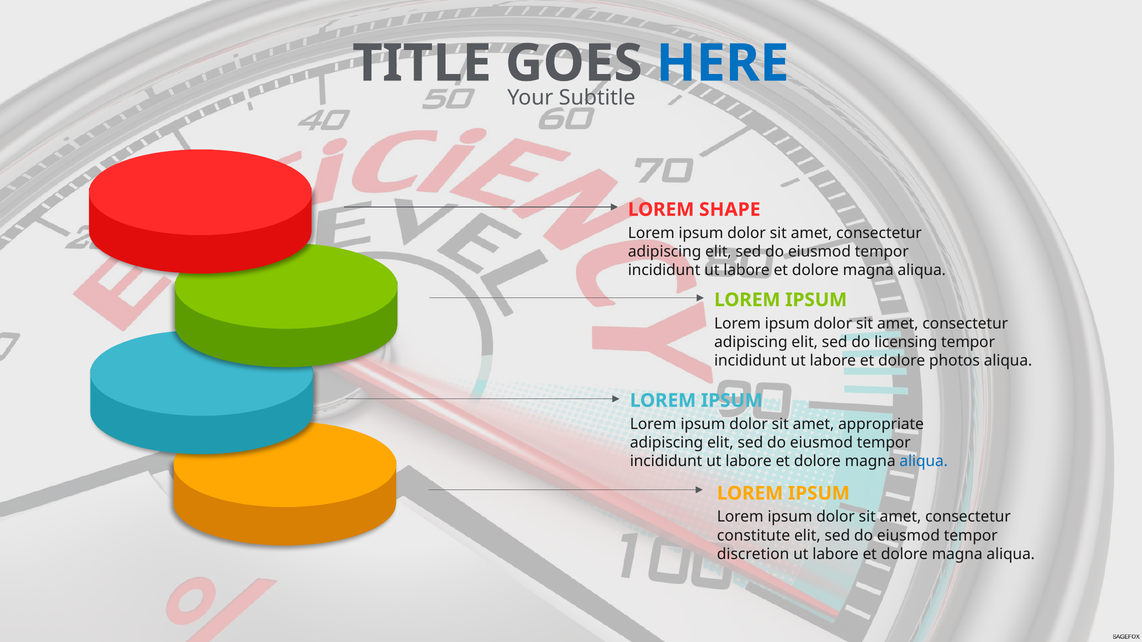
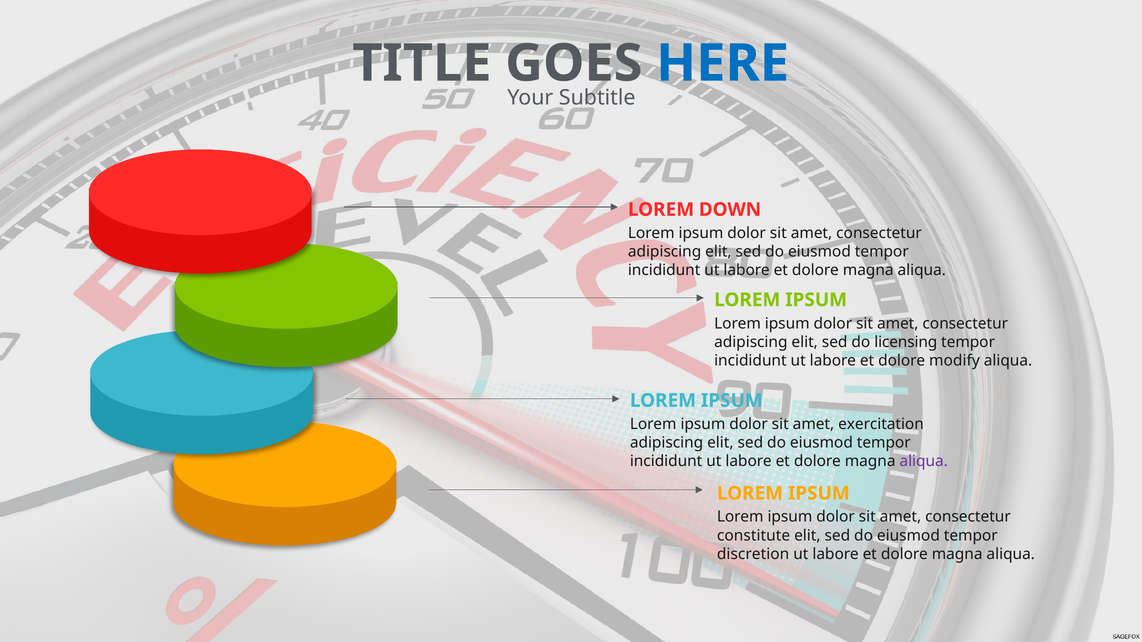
SHAPE: SHAPE -> DOWN (730, 210)
photos: photos -> modify (954, 361)
appropriate: appropriate -> exercitation (881, 424)
aliqua colour: blue -> purple (924, 461)
